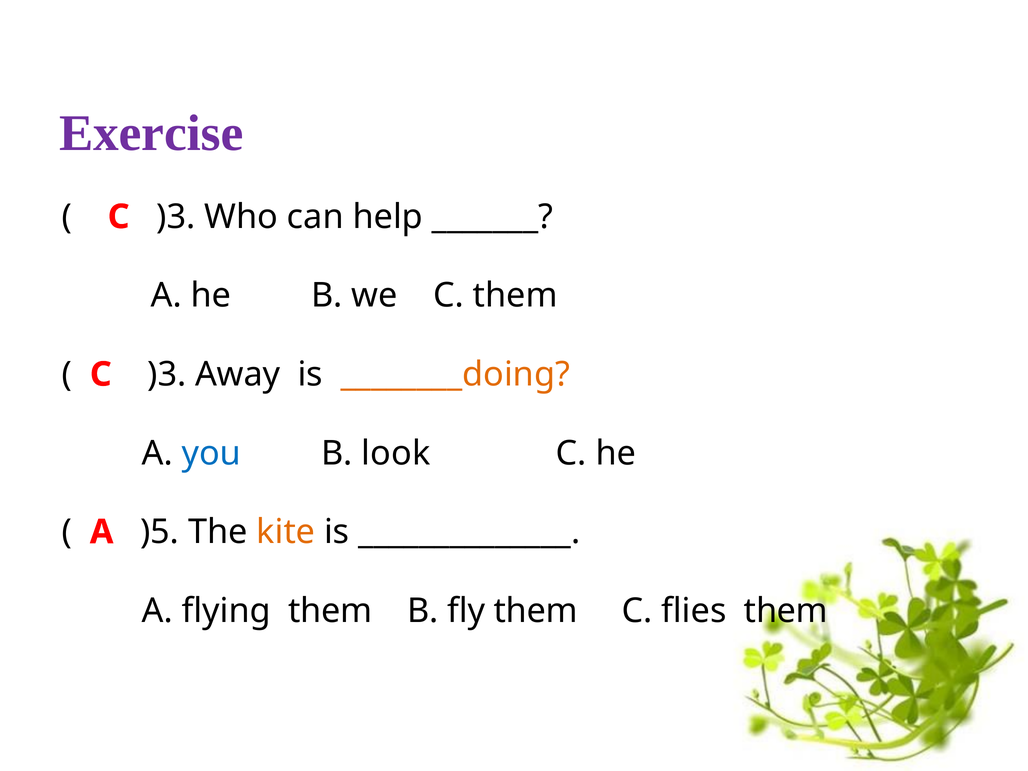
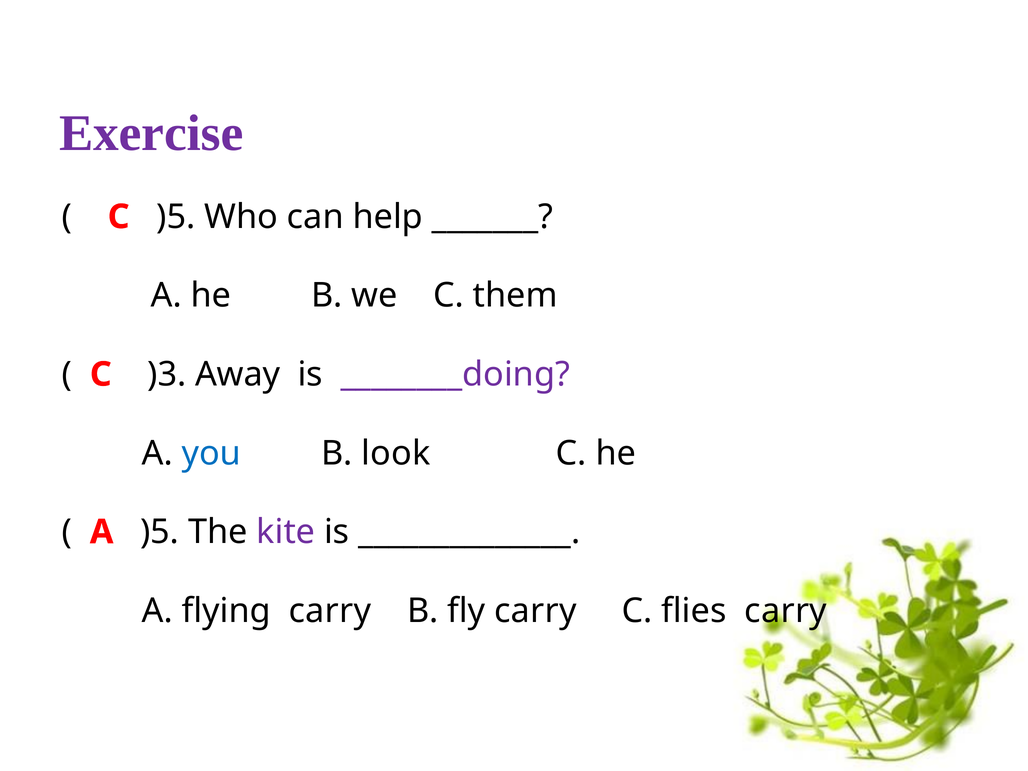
)3: )3 -> )5 (176, 217)
________doing colour: orange -> purple (455, 374)
kite colour: orange -> purple (286, 532)
flying them: them -> carry (330, 611)
fly them: them -> carry (535, 611)
flies them: them -> carry (786, 611)
